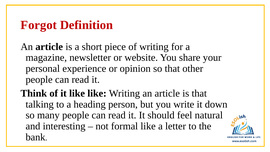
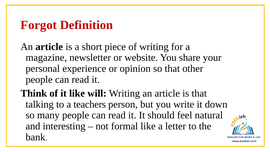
like like: like -> will (97, 93)
heading: heading -> teachers (90, 104)
